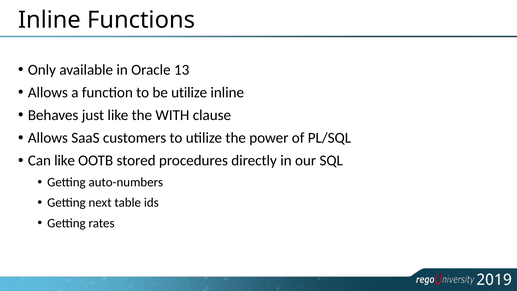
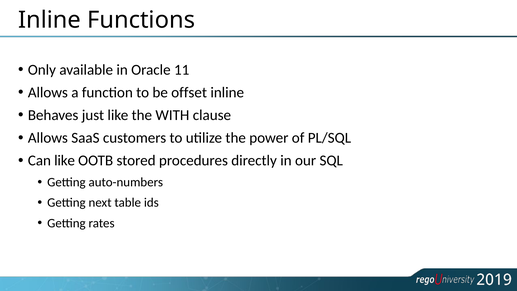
13: 13 -> 11 (182, 70)
be utilize: utilize -> offset (189, 92)
